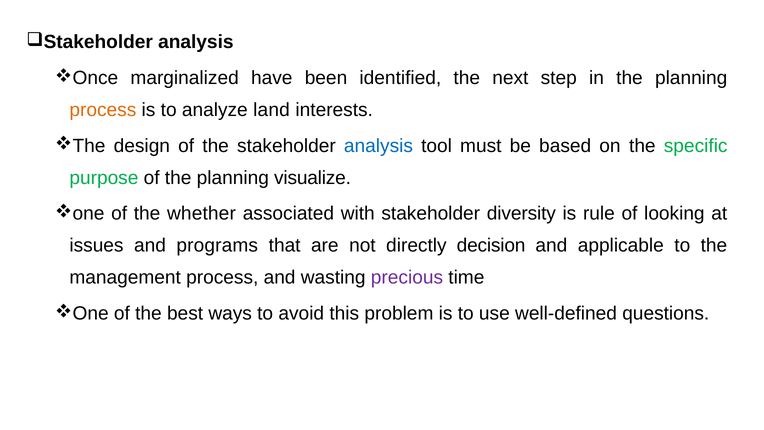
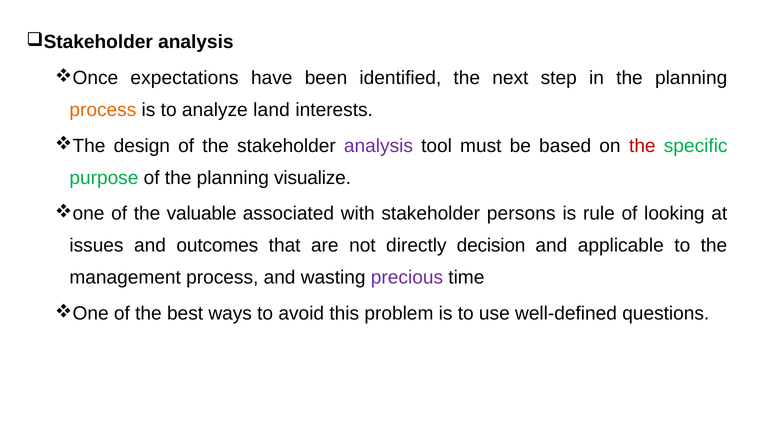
marginalized: marginalized -> expectations (185, 78)
analysis colour: blue -> purple (378, 146)
the colour: black -> red (642, 146)
whether: whether -> valuable (202, 214)
diversity: diversity -> persons (521, 214)
programs: programs -> outcomes (217, 245)
